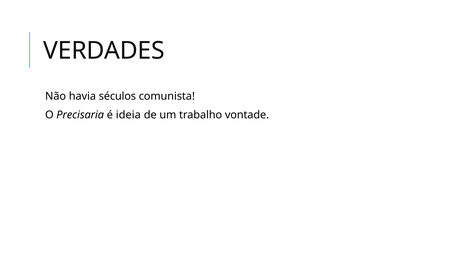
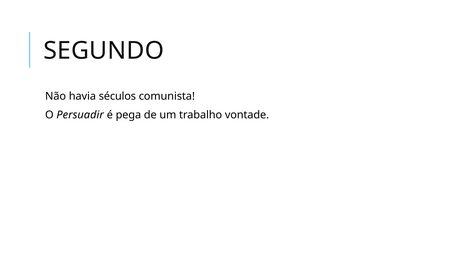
VERDADES: VERDADES -> SEGUNDO (104, 51)
Precisaria: Precisaria -> Persuadir (80, 115)
ideia: ideia -> pega (128, 115)
